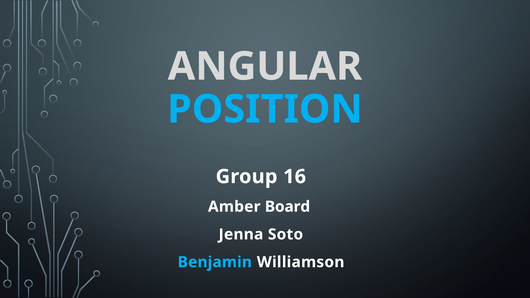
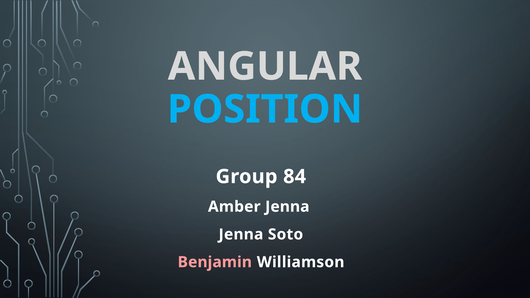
16: 16 -> 84 (295, 177)
Amber Board: Board -> Jenna (287, 207)
Benjamin colour: light blue -> pink (215, 262)
